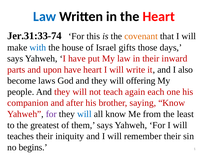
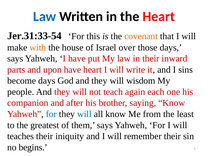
Jer.31:33-74: Jer.31:33-74 -> Jer.31:33-54 (34, 36)
with colour: blue -> orange (38, 47)
gifts: gifts -> over (127, 47)
also: also -> sins (186, 70)
become laws: laws -> days (47, 81)
offering: offering -> wisdom (141, 81)
for colour: purple -> blue (51, 114)
